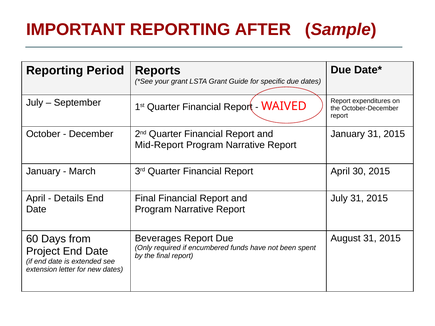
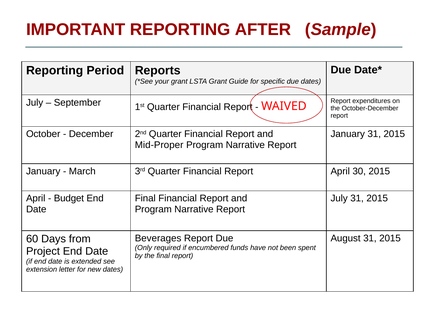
Mid-Report: Mid-Report -> Mid-Proper (159, 145)
Details: Details -> Budget (69, 199)
